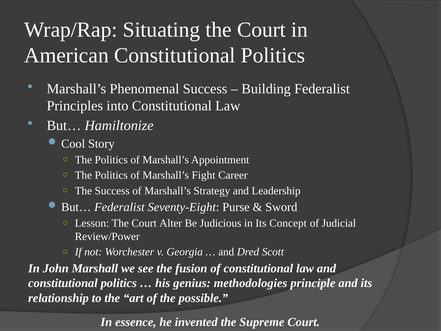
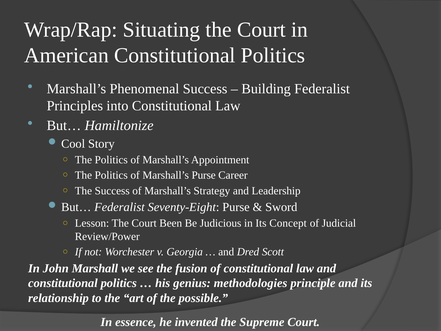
Marshall’s Fight: Fight -> Purse (204, 175)
Alter: Alter -> Been (171, 223)
